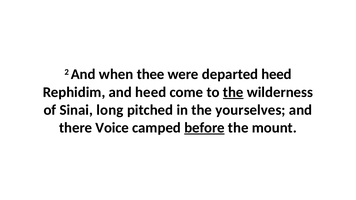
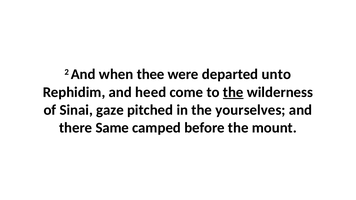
departed heed: heed -> unto (276, 74)
long: long -> gaze (110, 110)
Voice: Voice -> Same (112, 128)
before underline: present -> none (204, 128)
